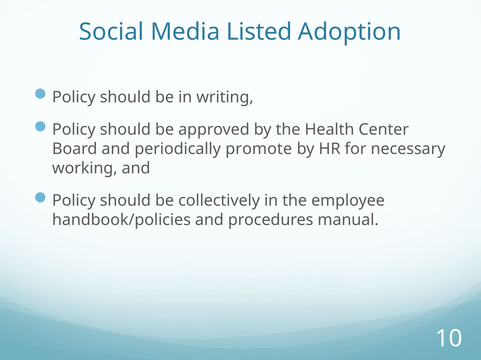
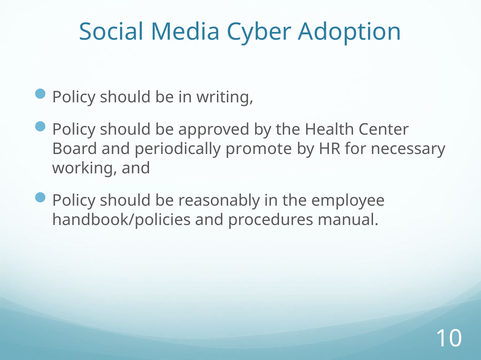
Listed: Listed -> Cyber (259, 32)
collectively: collectively -> reasonably (219, 201)
